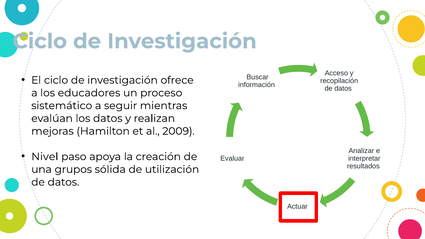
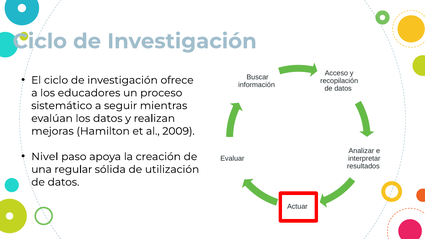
grupos: grupos -> regular (73, 169)
